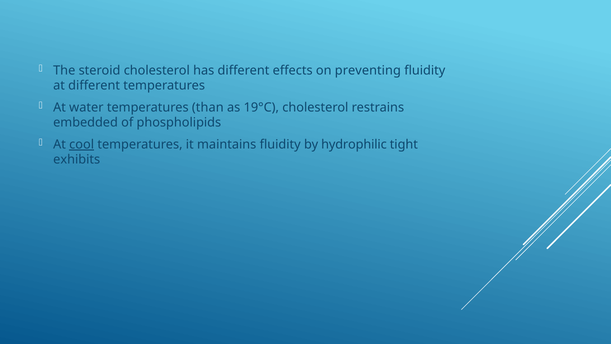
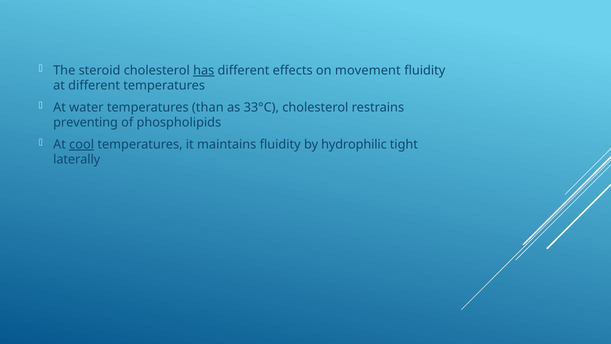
has underline: none -> present (204, 70)
preventing: preventing -> movement (368, 70)
19°C: 19°C -> 33°C (261, 107)
embedded: embedded -> preventing (86, 123)
exhibits: exhibits -> laterally (77, 160)
